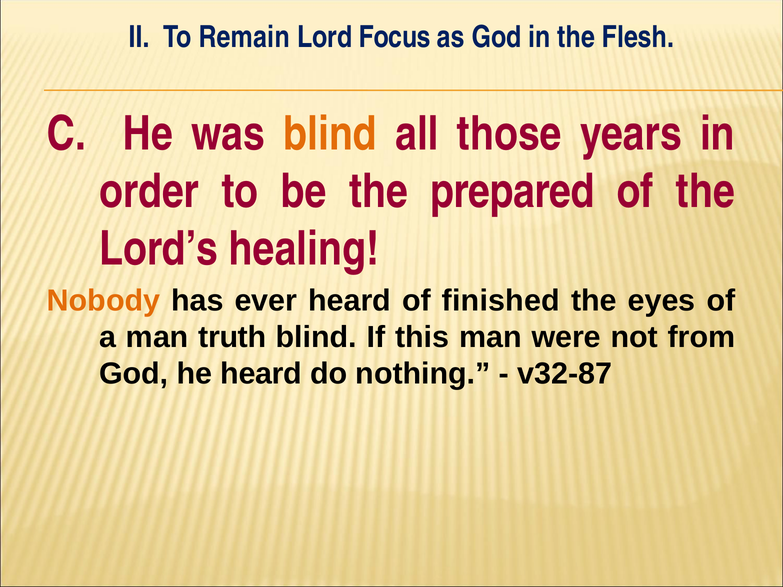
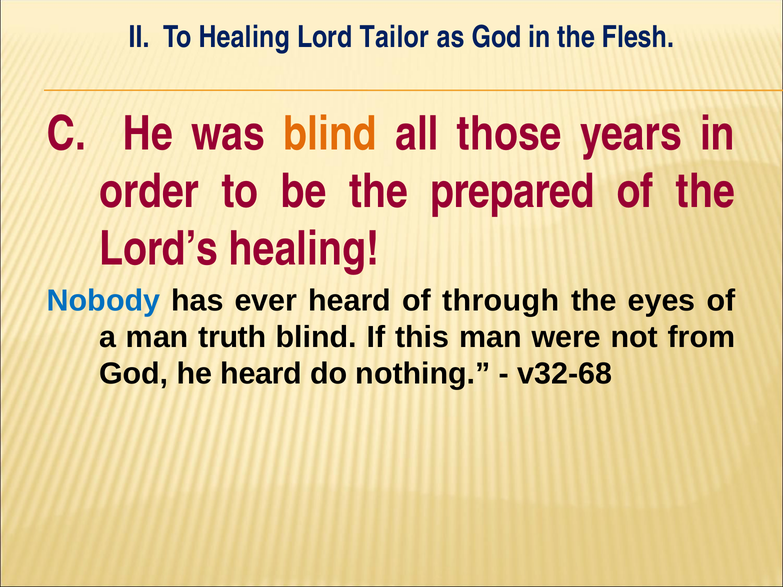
To Remain: Remain -> Healing (244, 37)
Focus: Focus -> Tailor (394, 37)
Nobody colour: orange -> blue (104, 301)
finished: finished -> through (501, 301)
v32-87: v32-87 -> v32-68 (565, 374)
